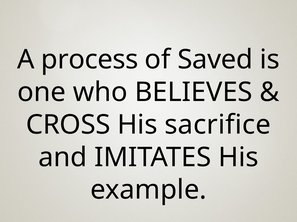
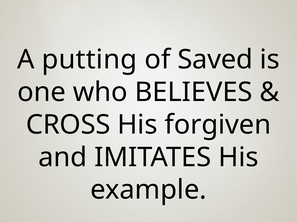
process: process -> putting (89, 60)
sacrifice: sacrifice -> forgiven (218, 125)
